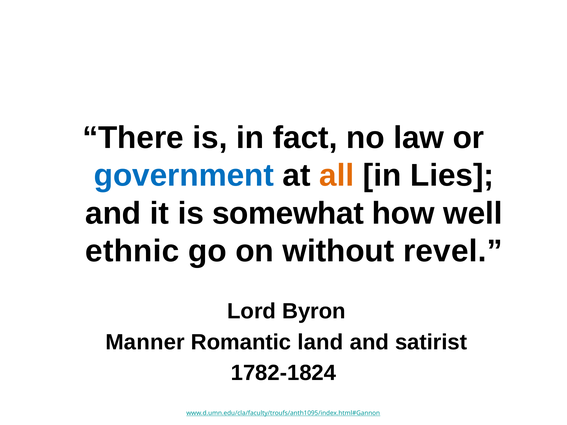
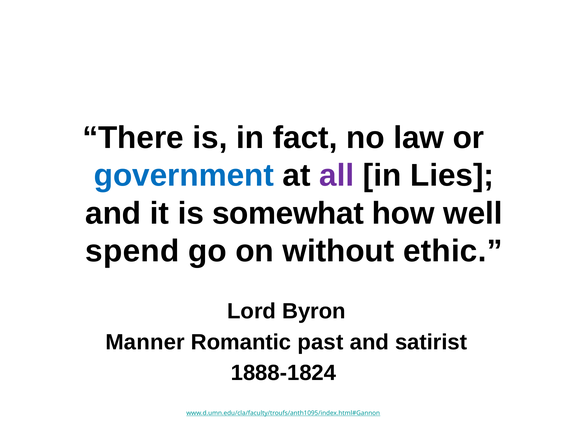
all colour: orange -> purple (337, 176)
ethnic: ethnic -> spend (132, 251)
revel: revel -> ethic (453, 251)
land: land -> past (320, 342)
1782-1824: 1782-1824 -> 1888-1824 (283, 373)
